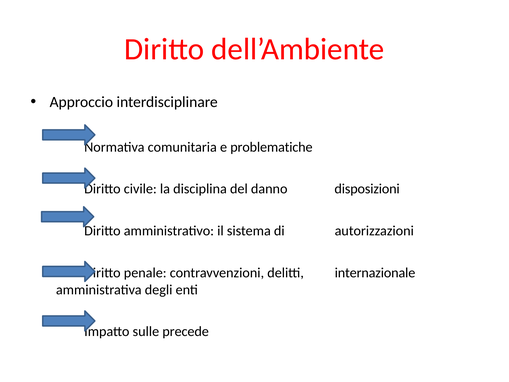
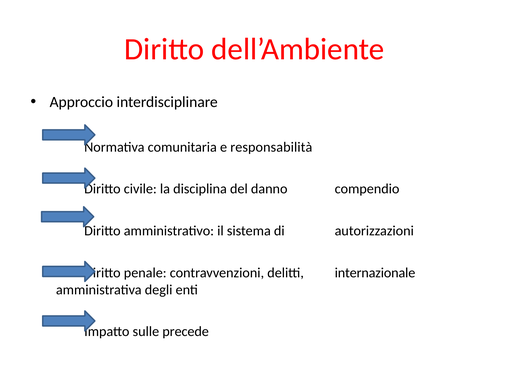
problematiche: problematiche -> responsabilità (271, 147)
disposizioni: disposizioni -> compendio (367, 189)
